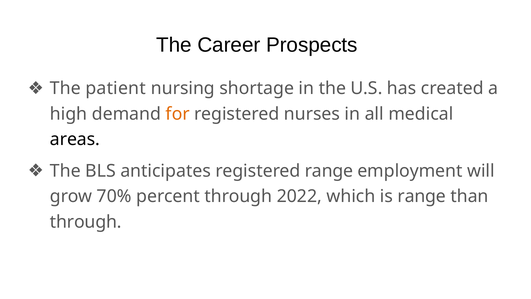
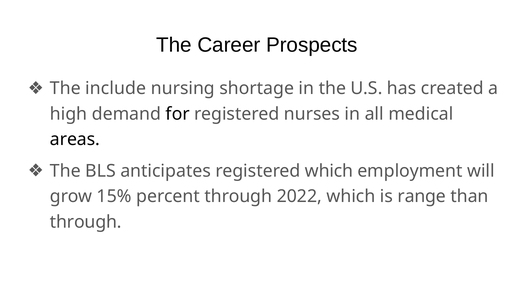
patient: patient -> include (116, 88)
for colour: orange -> black (178, 114)
registered range: range -> which (329, 171)
70%: 70% -> 15% (114, 196)
